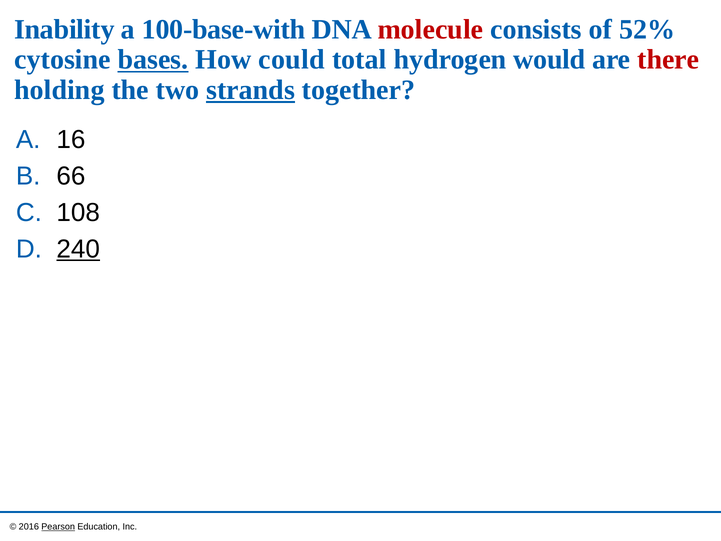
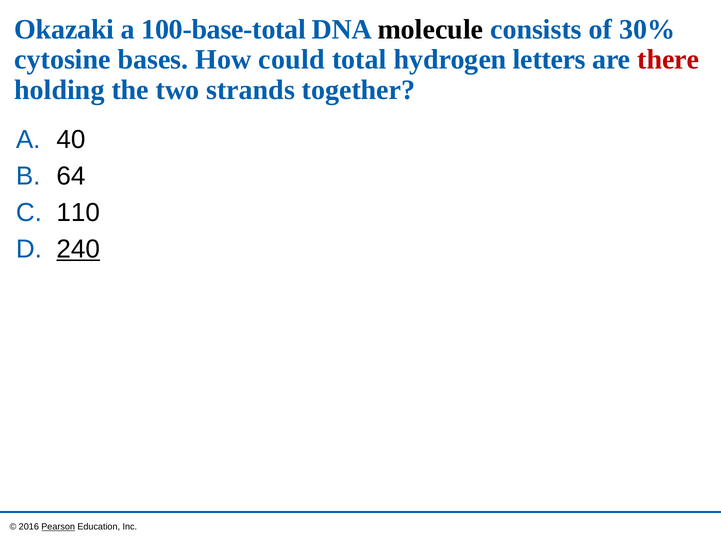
Inability: Inability -> Okazaki (64, 29)
100-base-with: 100-base-with -> 100-base-total (224, 29)
molecule colour: red -> black (430, 29)
52%: 52% -> 30% (647, 29)
bases underline: present -> none (153, 60)
would: would -> letters (549, 60)
strands underline: present -> none (251, 90)
16: 16 -> 40 (71, 140)
66: 66 -> 64 (71, 176)
108: 108 -> 110 (78, 213)
